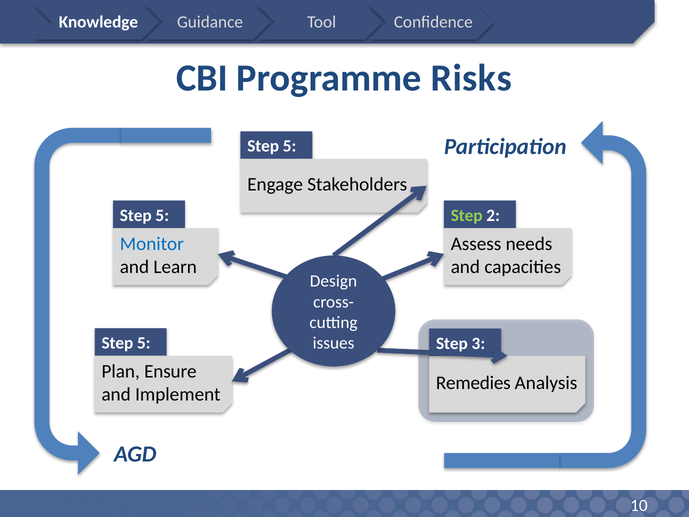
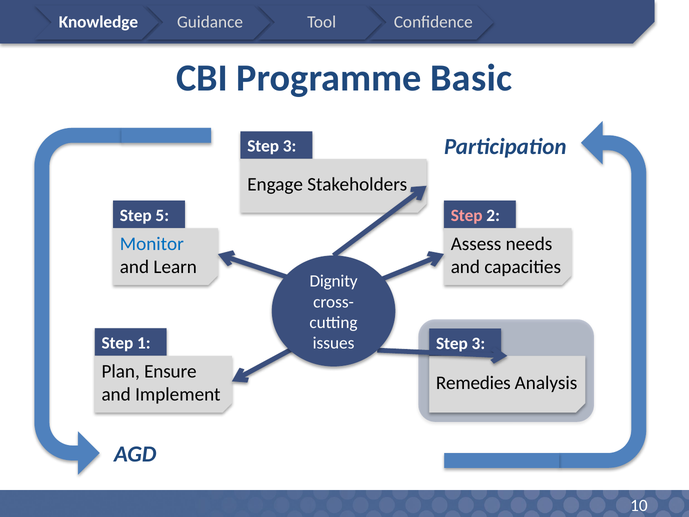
Risks: Risks -> Basic (471, 78)
5: 5 -> 3 (290, 146)
Step colour: light green -> pink (467, 215)
Design: Design -> Dignity (334, 281)
5: 5 -> 1 (144, 343)
